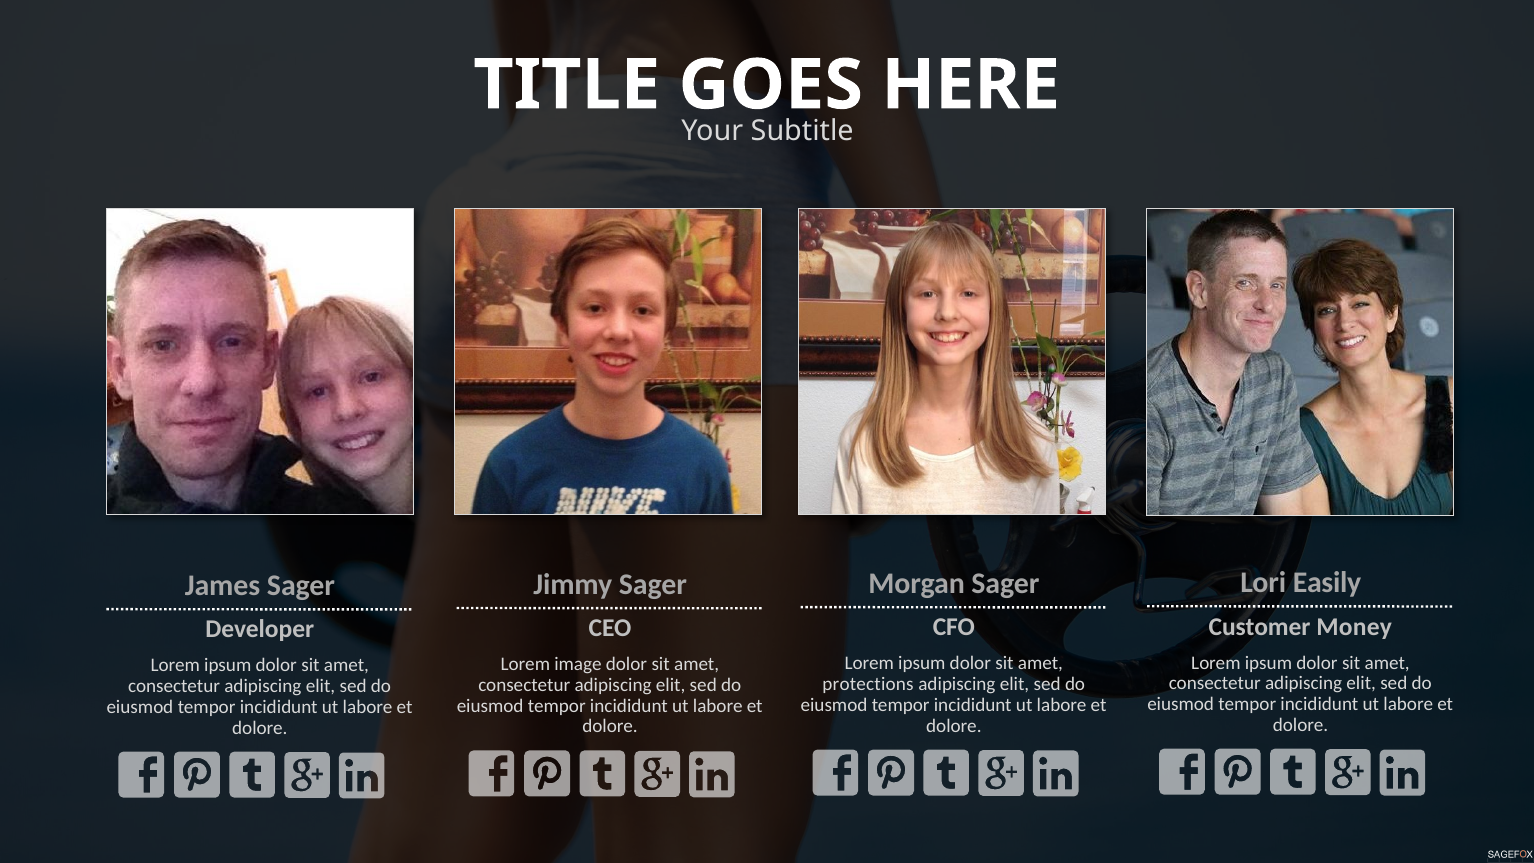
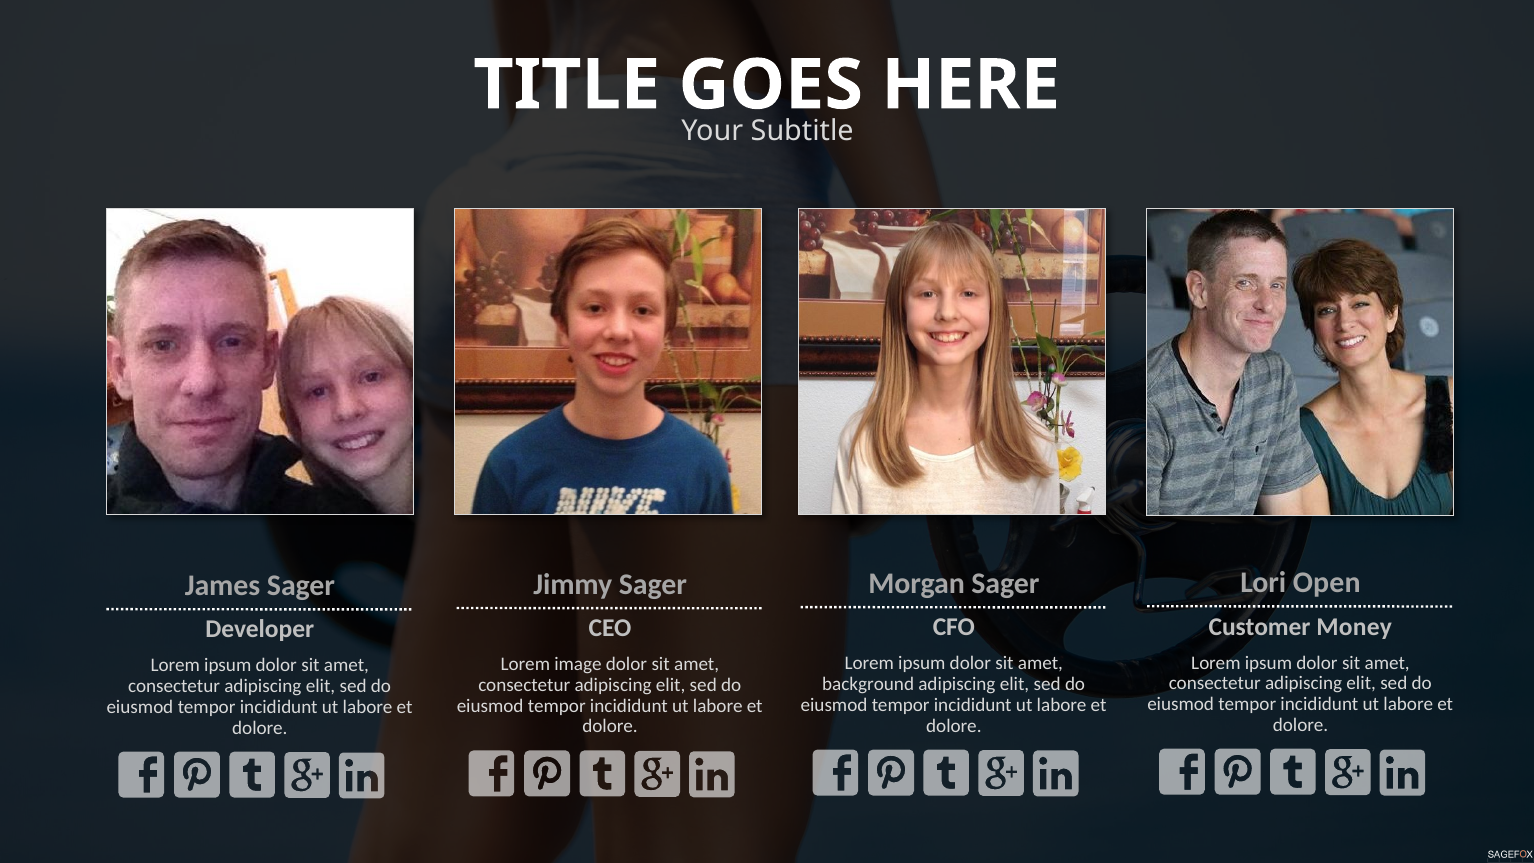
Easily: Easily -> Open (1327, 582)
protections: protections -> background (868, 684)
